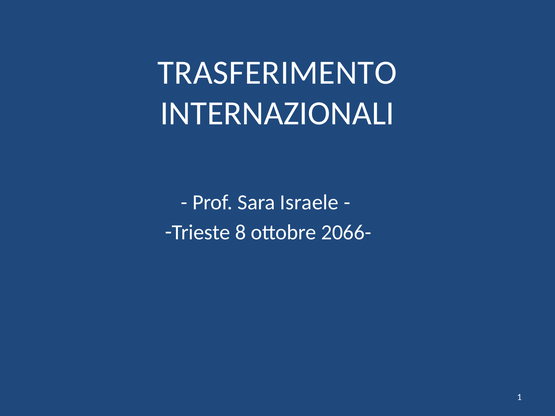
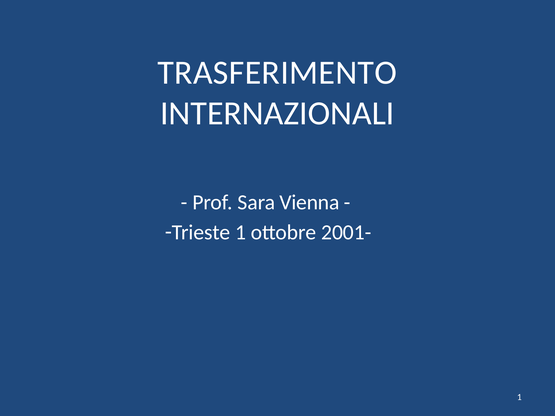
Israele: Israele -> Vienna (309, 202)
Trieste 8: 8 -> 1 (240, 233)
2066-: 2066- -> 2001- (346, 233)
